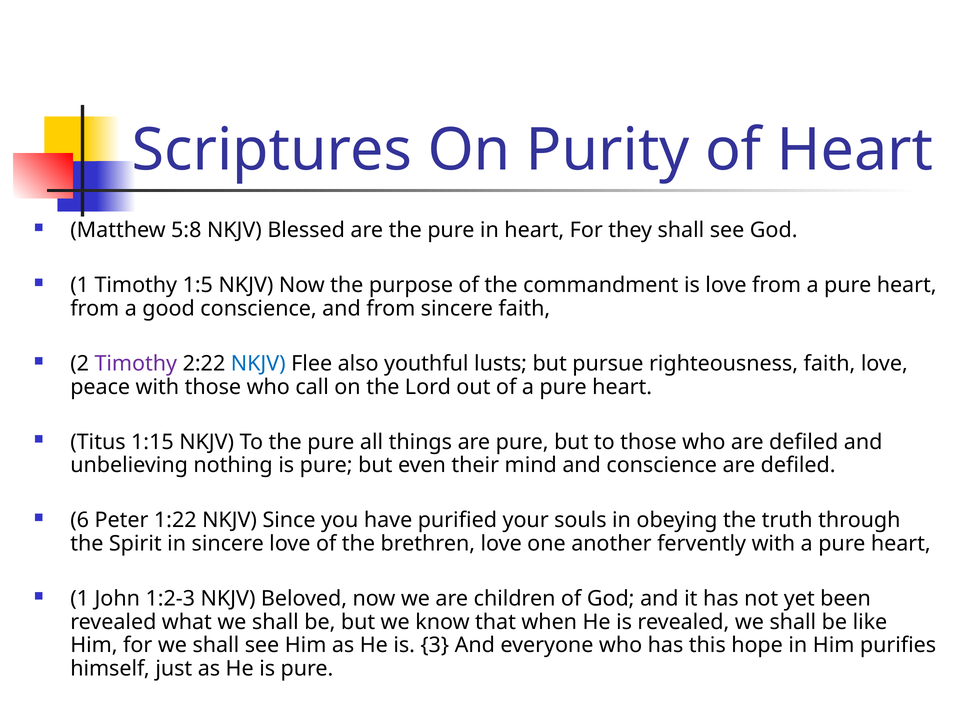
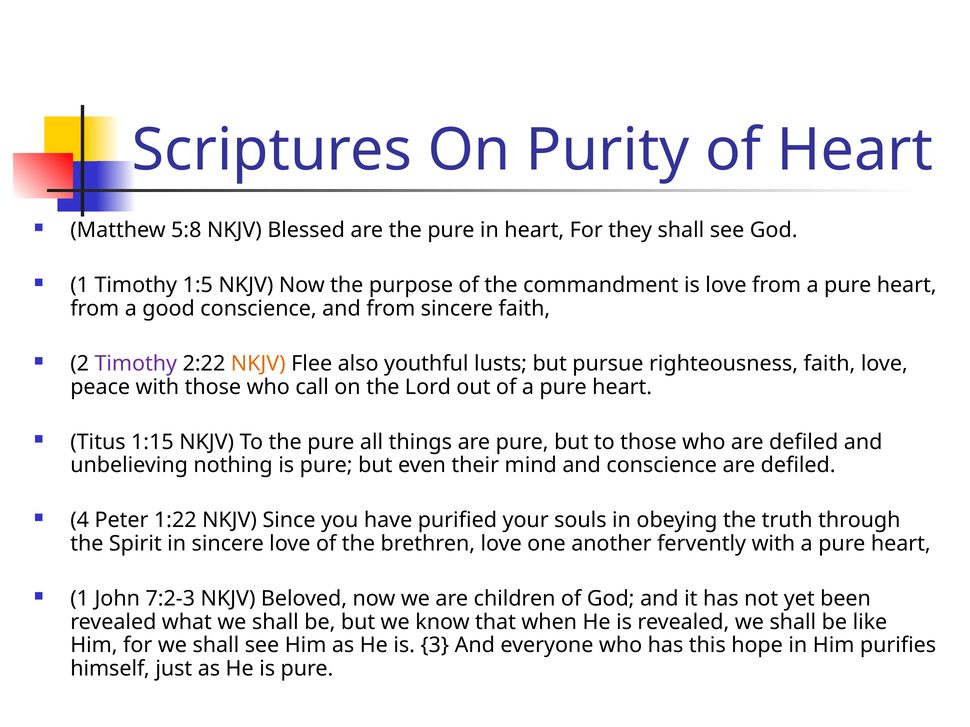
NKJV colour: blue -> orange (258, 364)
6: 6 -> 4 (80, 521)
1:2-3: 1:2-3 -> 7:2-3 (170, 599)
